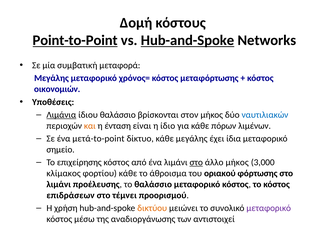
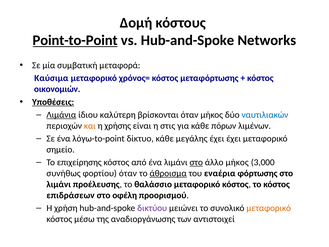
Hub-and-Spoke underline: present -> none (188, 40)
Μεγάλης: Μεγάλης -> Καύσιμα (51, 78)
Υποθέσεις underline: none -> present (53, 102)
ίδιου θαλάσσιο: θαλάσσιο -> καλύτερη (118, 115)
βρίσκονται στον: στον -> όταν (190, 115)
ένταση: ένταση -> χρήσης (118, 126)
ίδιο: ίδιο -> στις (168, 126)
μετά-to-point: μετά-to-point -> λόγω-to-point (99, 138)
έχει ίδια: ίδια -> έχει (234, 138)
κλίμακος: κλίμακος -> συνήθως (64, 173)
φορτίου κάθε: κάθε -> όταν (128, 173)
άθροισμα underline: none -> present (168, 173)
οριακού: οριακού -> εναέρια (220, 173)
τέμνει: τέμνει -> οφέλη (125, 195)
δικτύου colour: orange -> purple (152, 208)
μεταφορικό colour: purple -> orange (269, 208)
